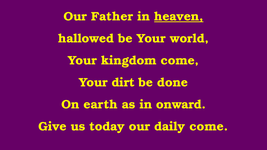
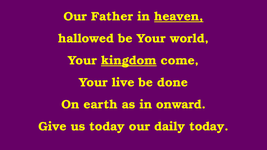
kingdom underline: none -> present (129, 61)
dirt: dirt -> live (123, 83)
daily come: come -> today (209, 127)
